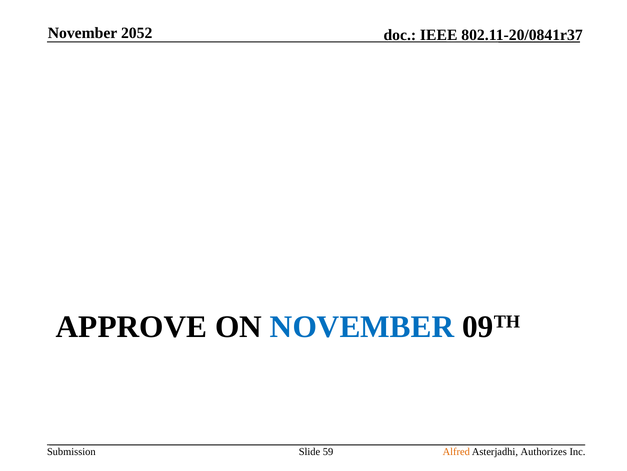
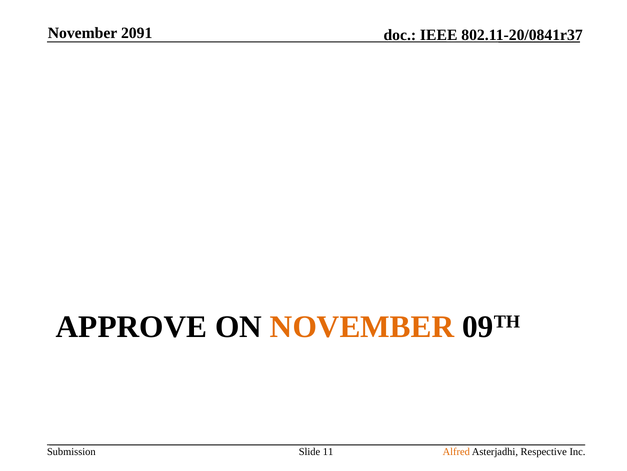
2052: 2052 -> 2091 (137, 33)
NOVEMBER colour: blue -> orange (362, 326)
59: 59 -> 11 (328, 451)
Authorizes: Authorizes -> Respective (544, 451)
